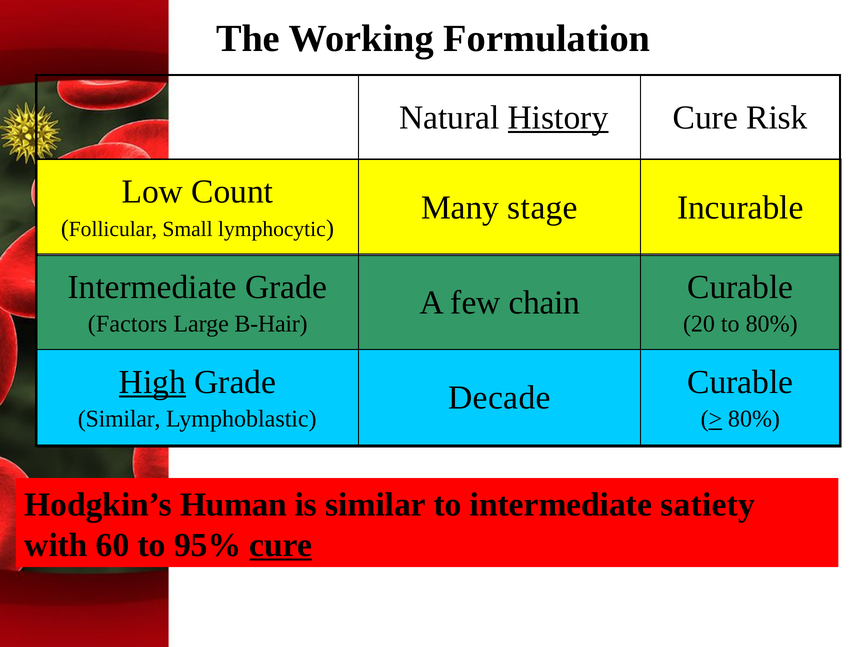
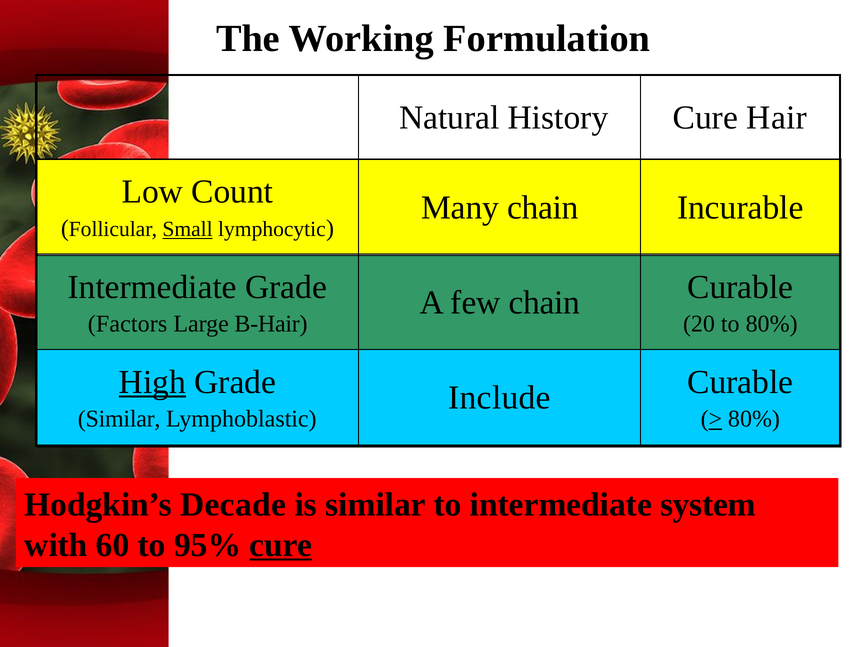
History underline: present -> none (558, 117)
Risk: Risk -> Hair (777, 117)
Many stage: stage -> chain (543, 208)
Small underline: none -> present (188, 229)
Decade: Decade -> Include (499, 398)
Human: Human -> Decade (233, 505)
satiety: satiety -> system (708, 505)
